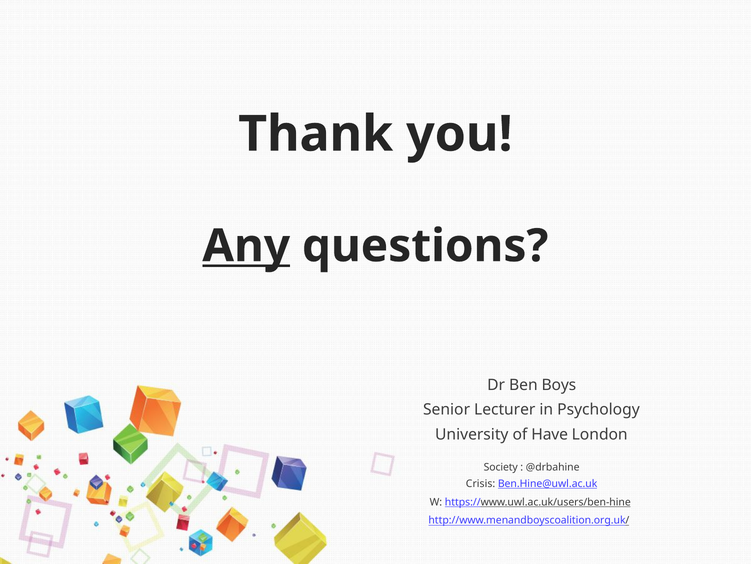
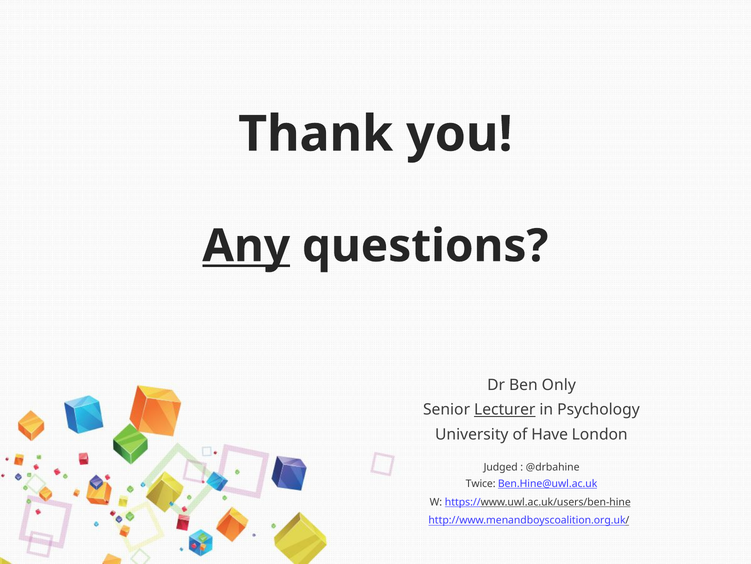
Boys: Boys -> Only (559, 385)
Lecturer underline: none -> present (505, 409)
Society: Society -> Judged (501, 466)
Crisis: Crisis -> Twice (481, 483)
